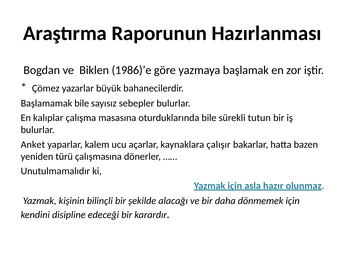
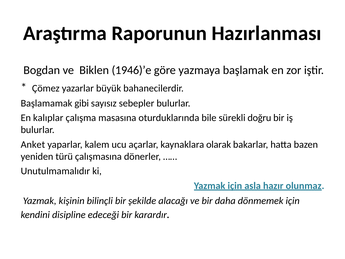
1986)’e: 1986)’e -> 1946)’e (132, 70)
Başlamamak bile: bile -> gibi (82, 103)
tutun: tutun -> doğru (259, 118)
çalışır: çalışır -> olarak (219, 144)
